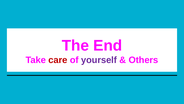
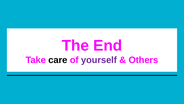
care colour: red -> black (58, 60)
